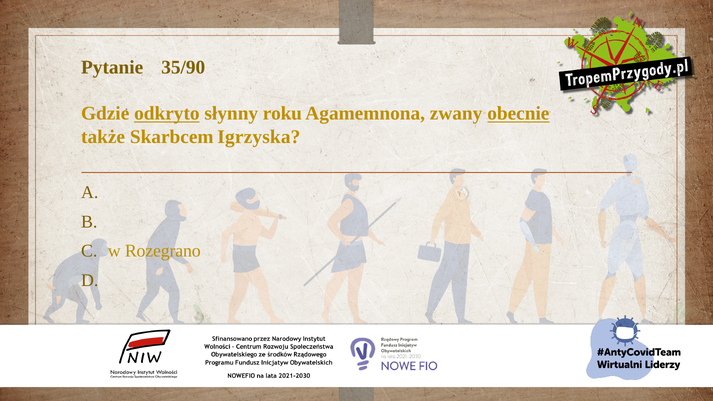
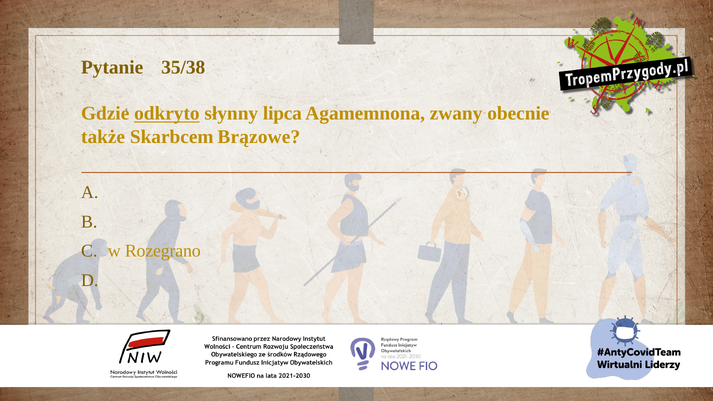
35/90: 35/90 -> 35/38 (183, 67)
roku: roku -> lipca (282, 114)
obecnie underline: present -> none (518, 114)
Igrzyska: Igrzyska -> Brązowe (259, 137)
